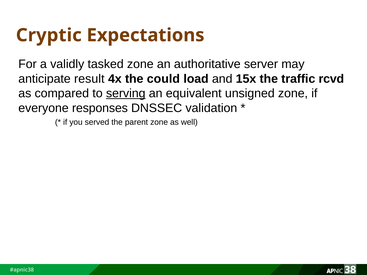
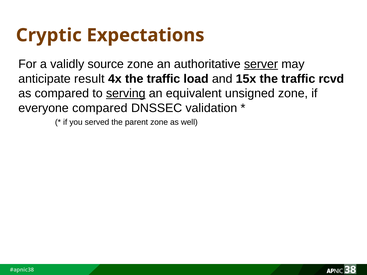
tasked: tasked -> source (106, 64)
server underline: none -> present (261, 64)
4x the could: could -> traffic (163, 79)
everyone responses: responses -> compared (100, 108)
